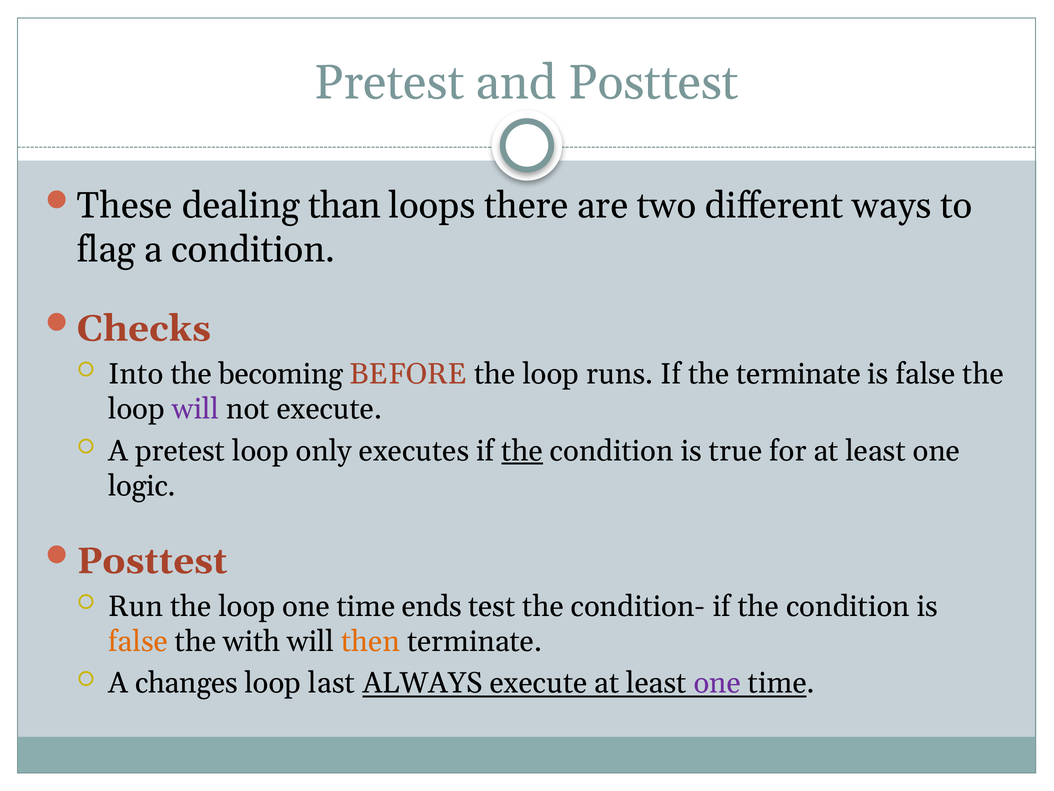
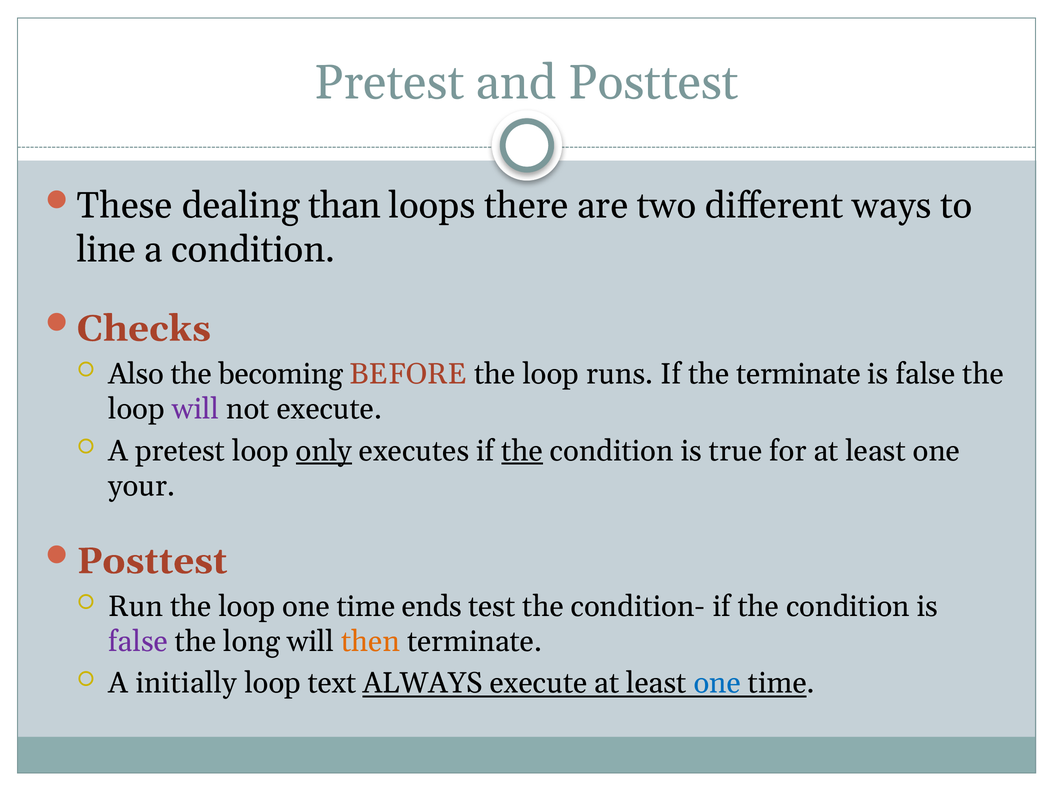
flag: flag -> line (106, 250)
Into: Into -> Also (136, 374)
only underline: none -> present (324, 451)
logic: logic -> your (142, 486)
false colour: orange -> purple (138, 641)
with: with -> long (252, 641)
changes: changes -> initially (186, 683)
last: last -> text (332, 683)
one colour: purple -> blue (717, 683)
